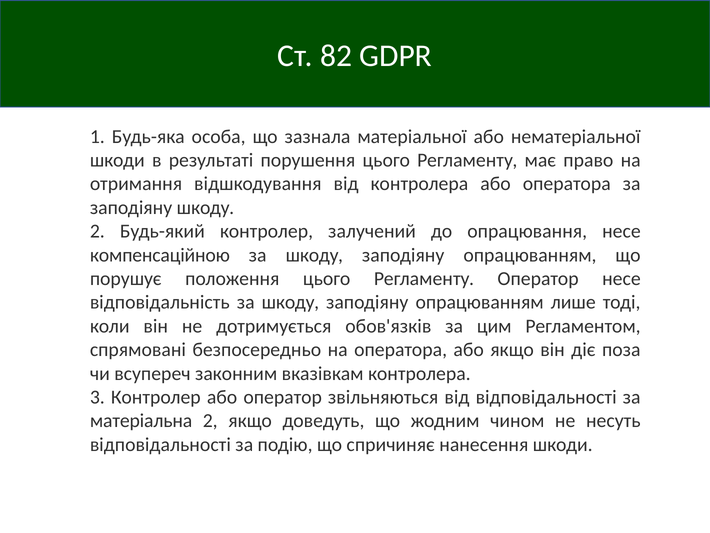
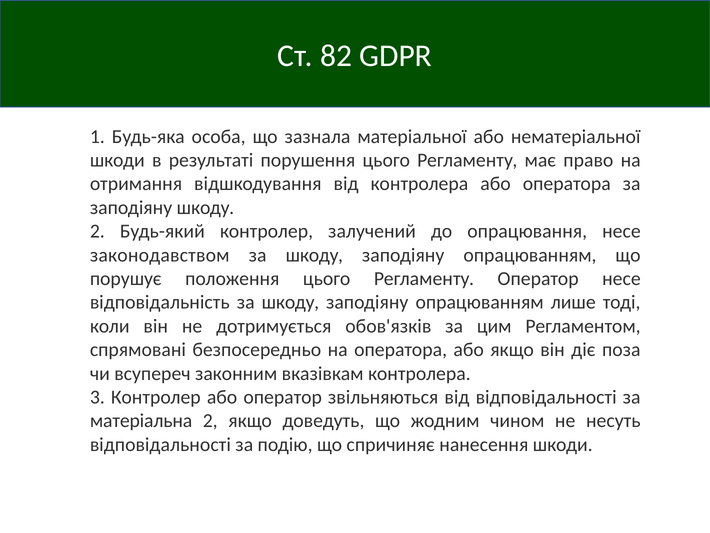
компенсаційною: компенсаційною -> законодавством (160, 255)
